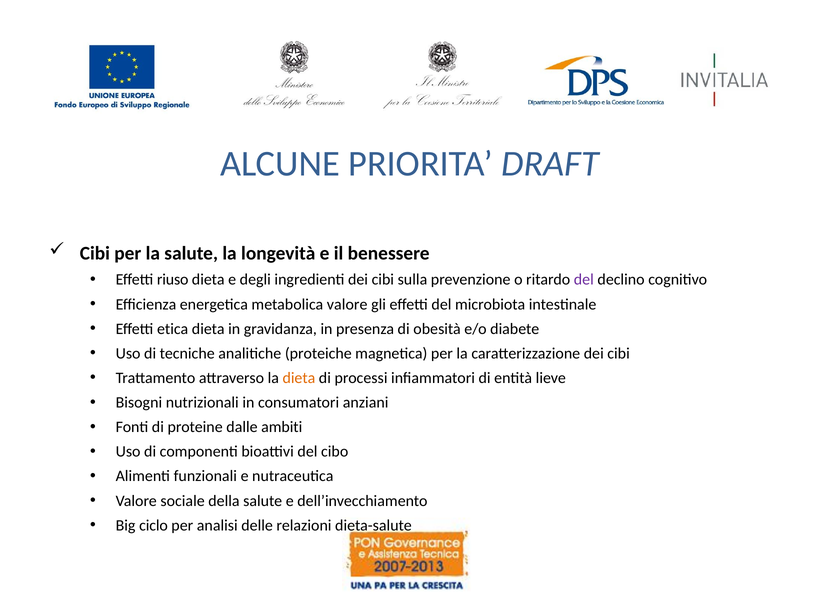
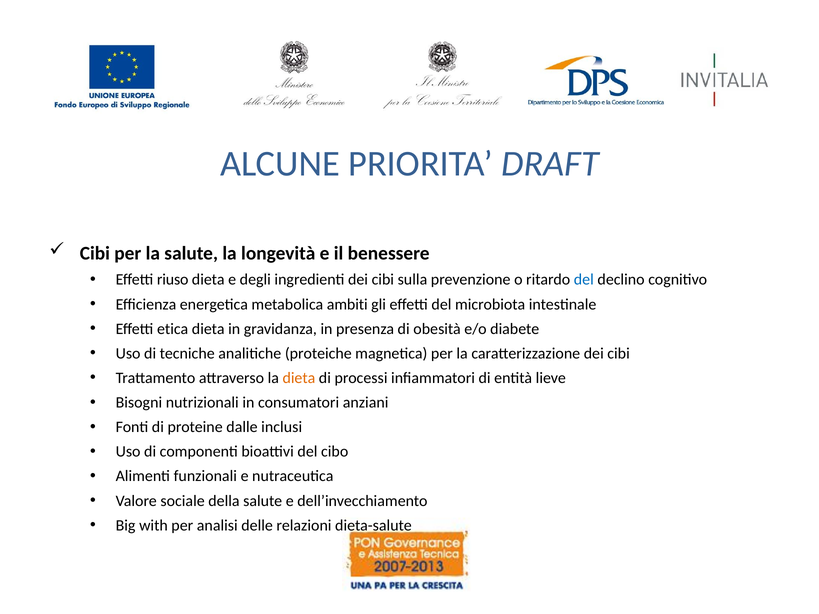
del colour: purple -> blue (584, 280)
metabolica valore: valore -> ambiti (347, 304)
ambiti: ambiti -> inclusi (282, 427)
ciclo: ciclo -> with (153, 526)
